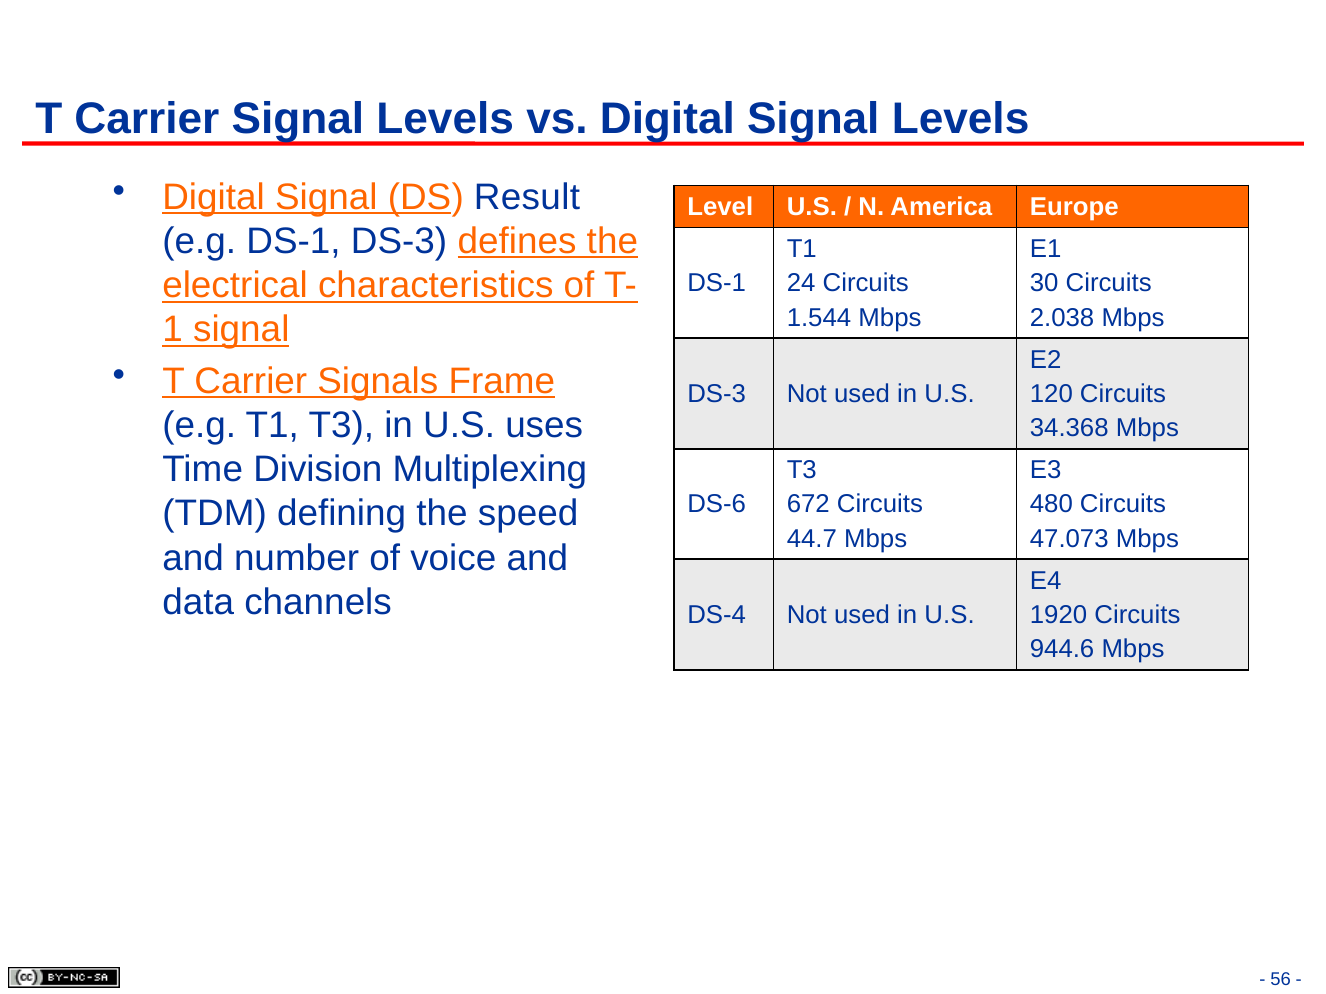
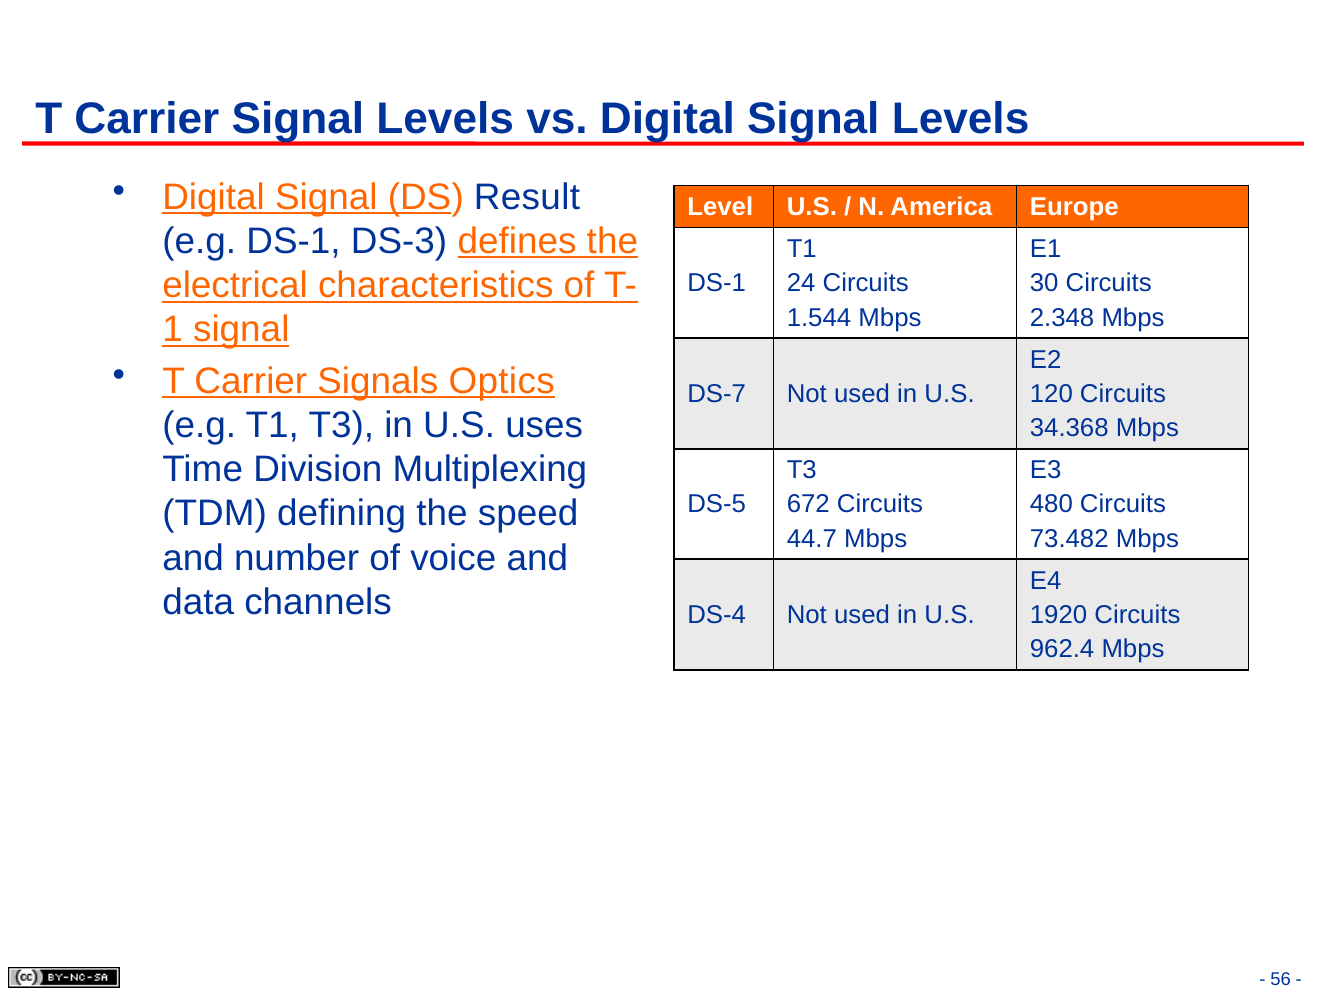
2.038: 2.038 -> 2.348 (1062, 318)
Frame: Frame -> Optics (502, 381)
DS-3: DS-3 -> DS-7 (717, 394)
DS-6: DS-6 -> DS-5 (717, 505)
47.073: 47.073 -> 73.482 (1069, 539)
944.6: 944.6 -> 962.4 (1062, 649)
